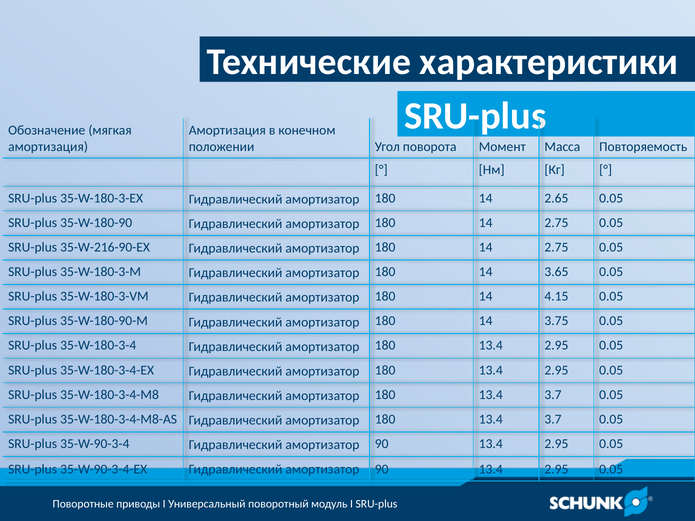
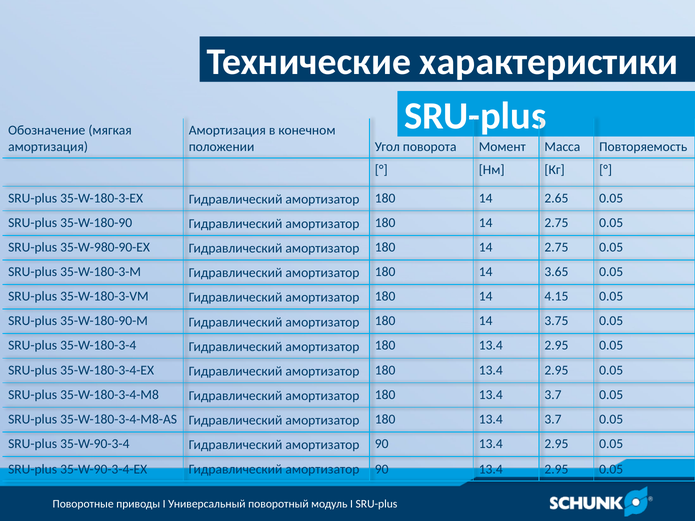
35-W-216-90-EX: 35-W-216-90-EX -> 35-W-980-90-EX (105, 247)
